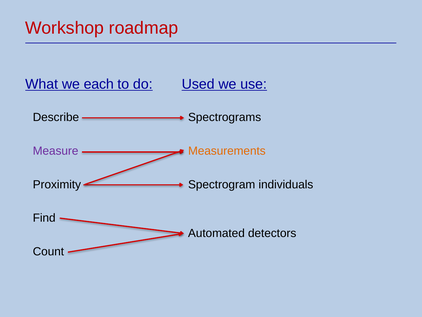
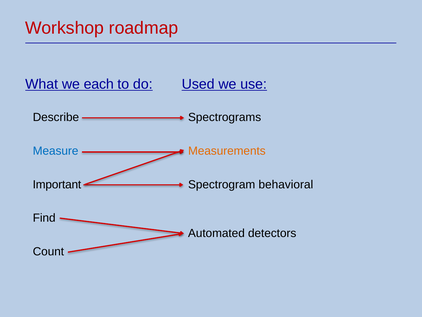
Measure colour: purple -> blue (56, 151)
individuals: individuals -> behavioral (286, 184)
Proximity: Proximity -> Important (57, 184)
